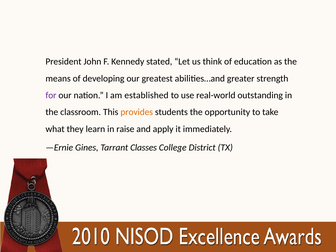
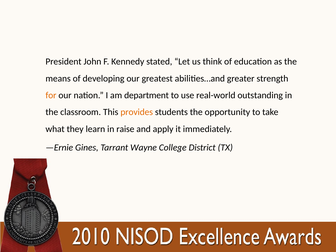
for colour: purple -> orange (51, 95)
established: established -> department (147, 95)
Classes: Classes -> Wayne (144, 148)
